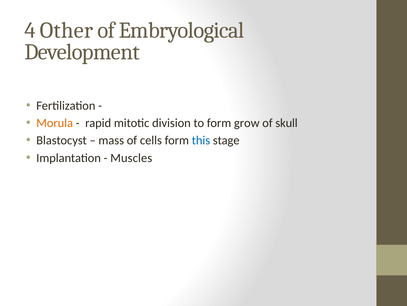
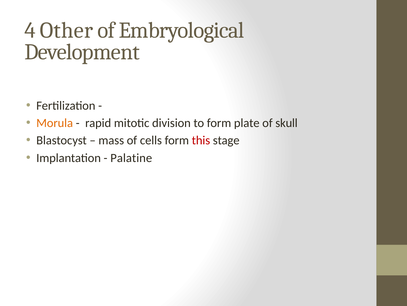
grow: grow -> plate (247, 123)
this colour: blue -> red (201, 140)
Muscles: Muscles -> Palatine (131, 158)
